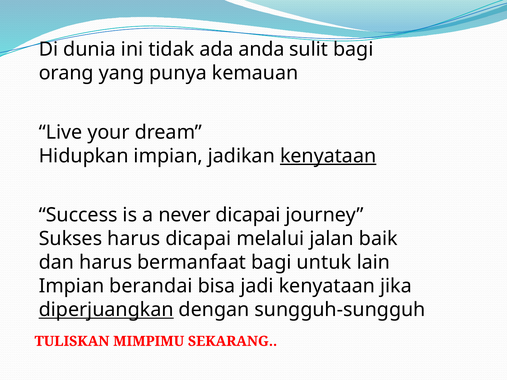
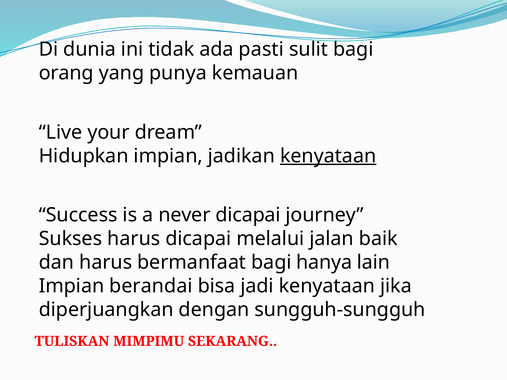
anda: anda -> pasti (261, 50)
untuk: untuk -> hanya (324, 263)
diperjuangkan underline: present -> none (106, 310)
